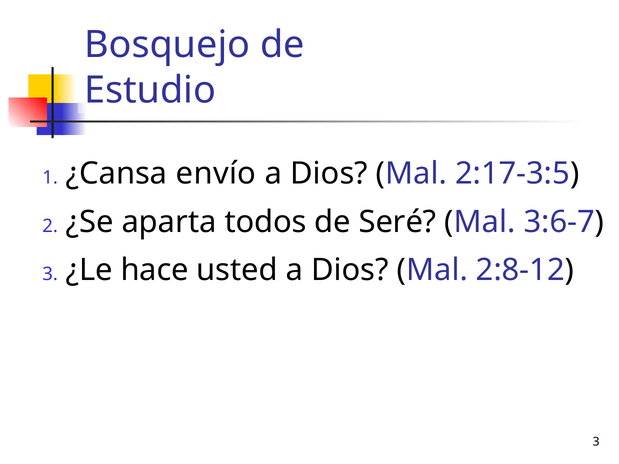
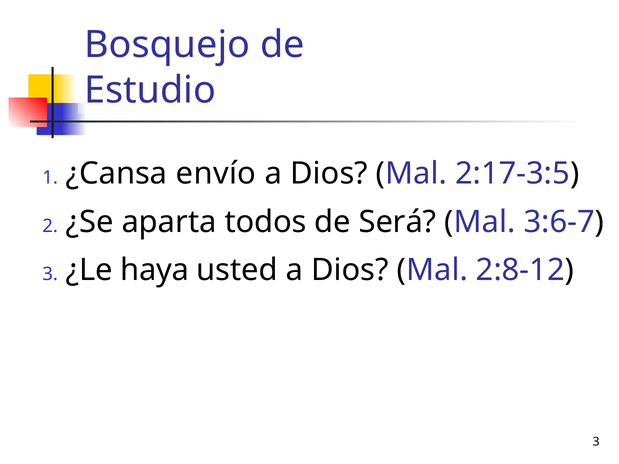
Seré: Seré -> Será (398, 222)
hace: hace -> haya (155, 270)
